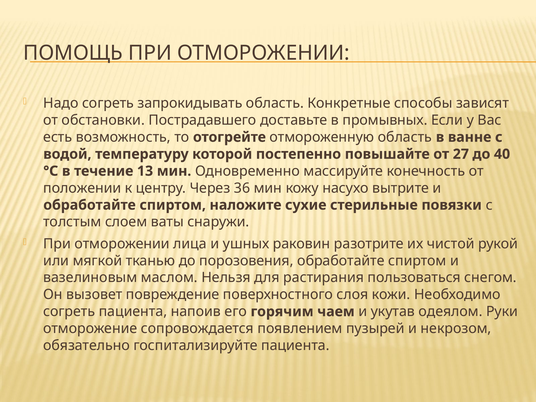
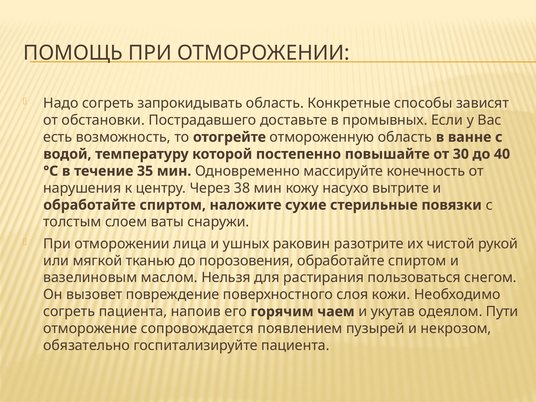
27: 27 -> 30 (461, 154)
13: 13 -> 35 (145, 171)
положении: положении -> нарушения (82, 188)
36: 36 -> 38 (242, 188)
Руки: Руки -> Пути (502, 312)
